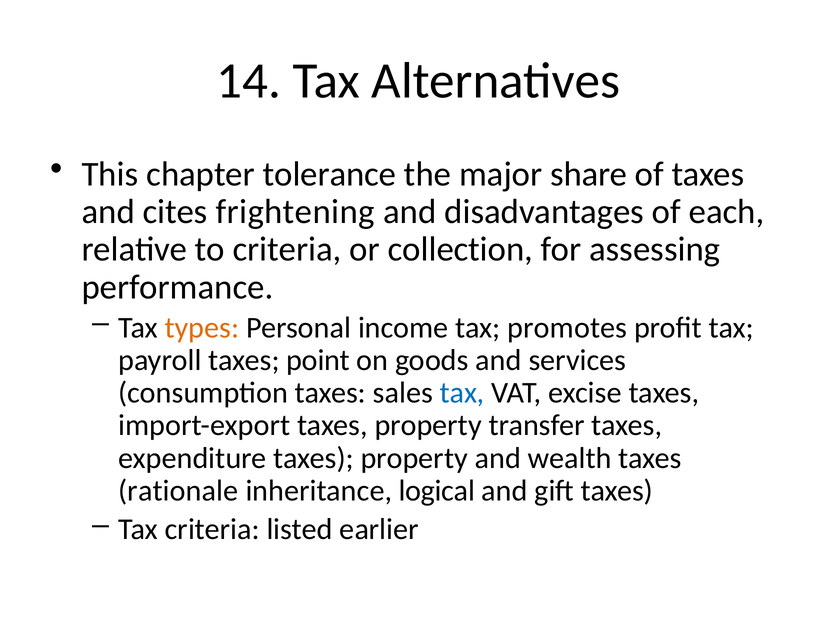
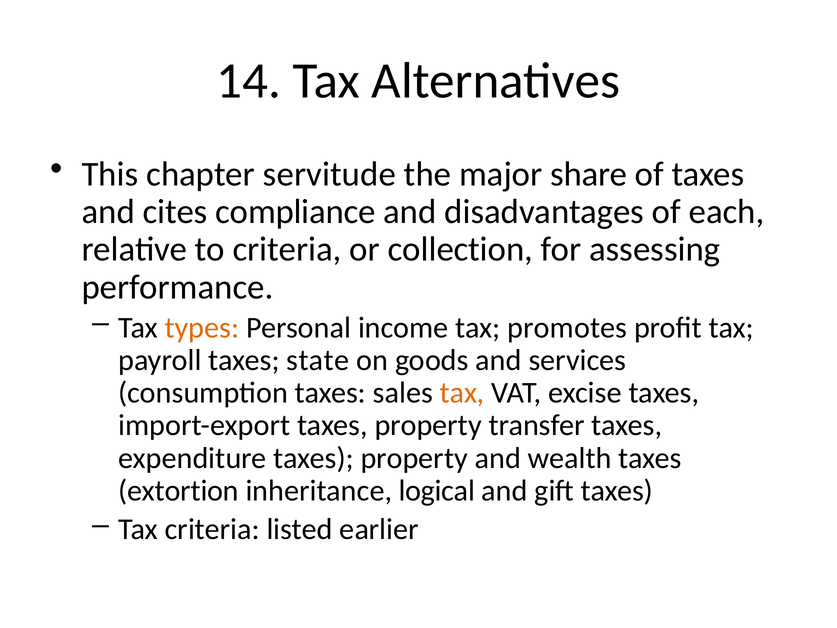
tolerance: tolerance -> servitude (329, 174)
frightening: frightening -> compliance (296, 212)
point: point -> state (318, 360)
tax colour: blue -> orange (462, 393)
rationale: rationale -> extortion (179, 491)
